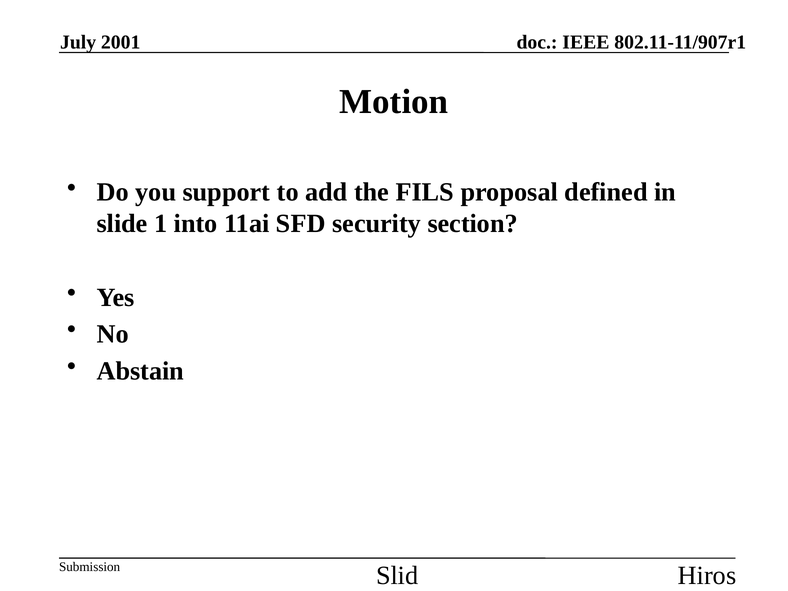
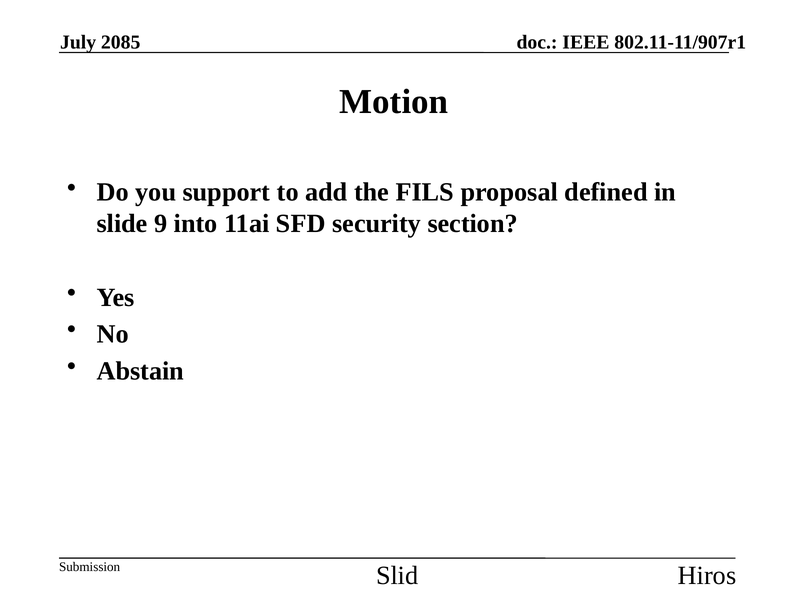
2001: 2001 -> 2085 (121, 42)
1: 1 -> 9 (161, 224)
